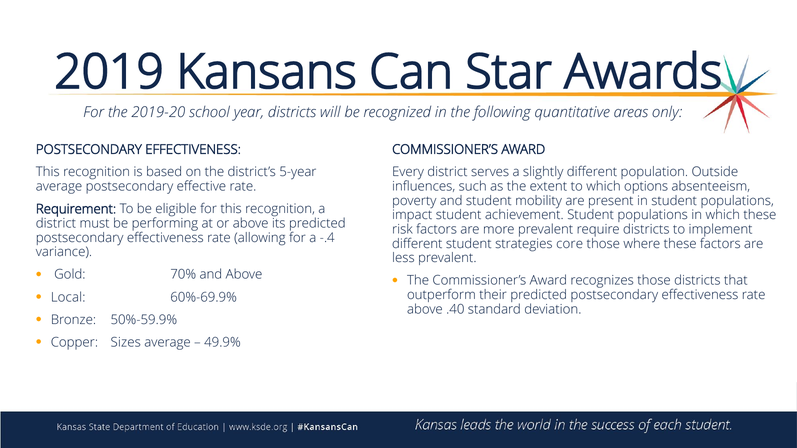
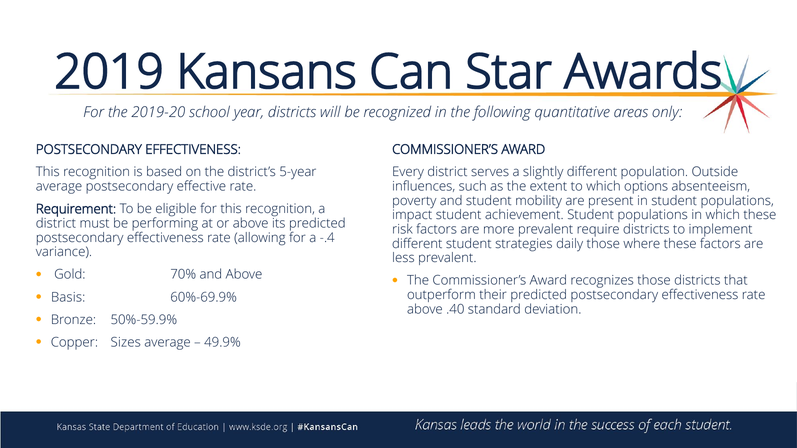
core: core -> daily (570, 244)
Local: Local -> Basis (68, 297)
